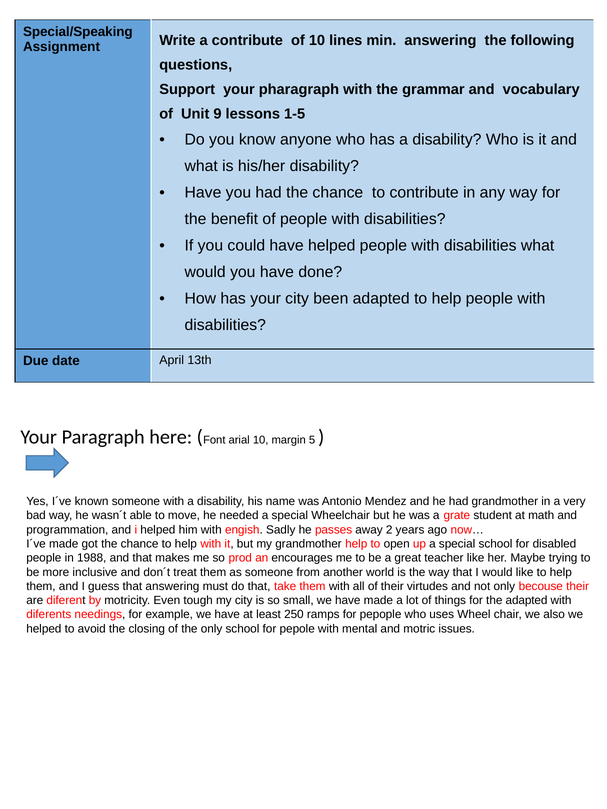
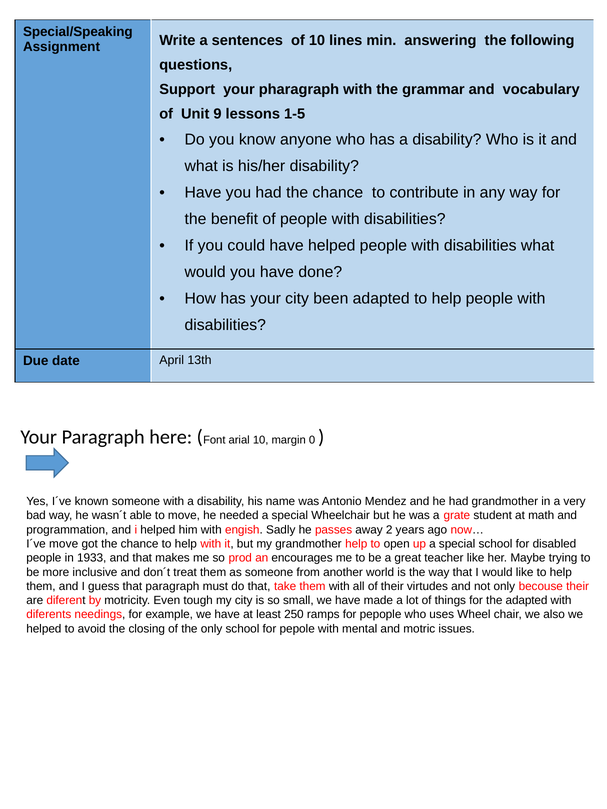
a contribute: contribute -> sentences (247, 40)
5: 5 -> 0 (312, 440)
I´ve made: made -> move (64, 544)
1988: 1988 -> 1933 (92, 558)
that answering: answering -> paragraph (172, 587)
